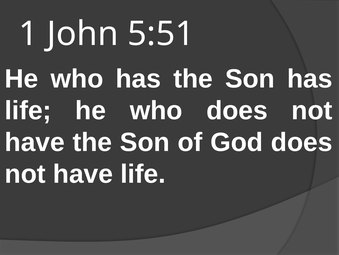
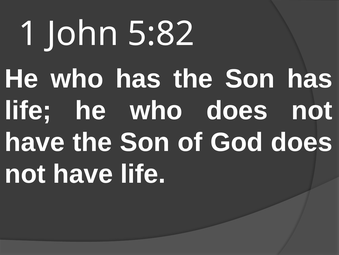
5:51: 5:51 -> 5:82 (161, 34)
